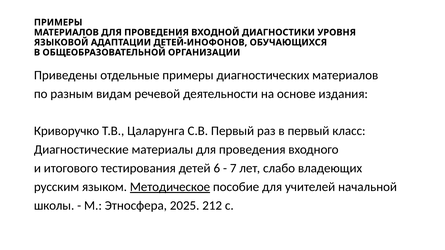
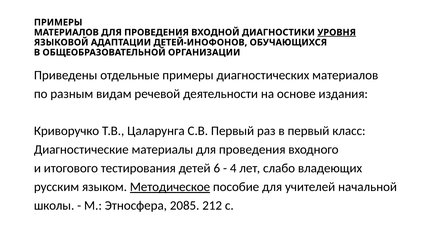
УРОВНЯ underline: none -> present (337, 32)
7: 7 -> 4 (233, 169)
2025: 2025 -> 2085 (185, 206)
